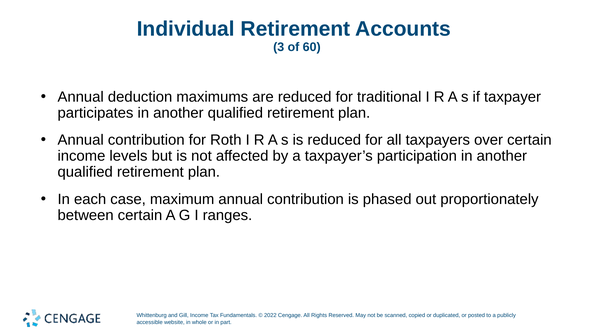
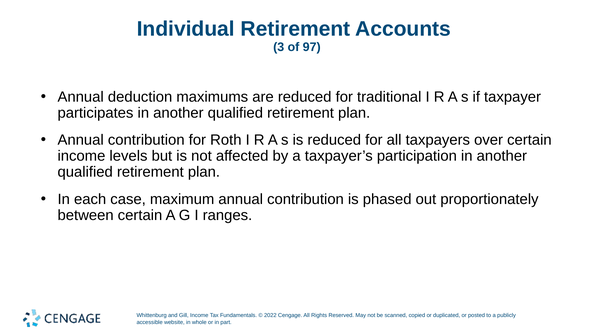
60: 60 -> 97 (312, 47)
